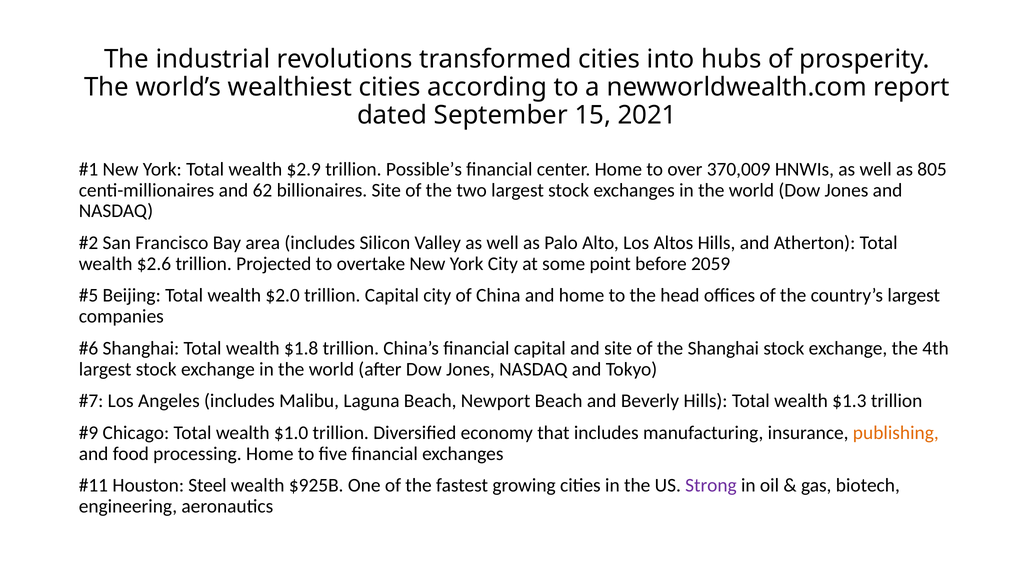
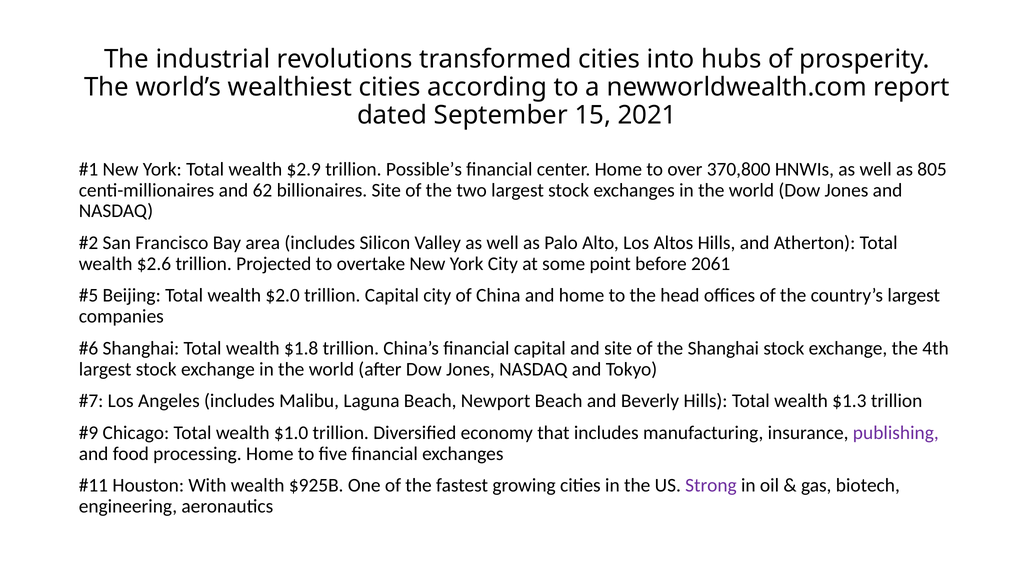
370,009: 370,009 -> 370,800 (739, 169)
2059: 2059 -> 2061 (711, 264)
publishing colour: orange -> purple (896, 432)
Steel: Steel -> With (207, 485)
